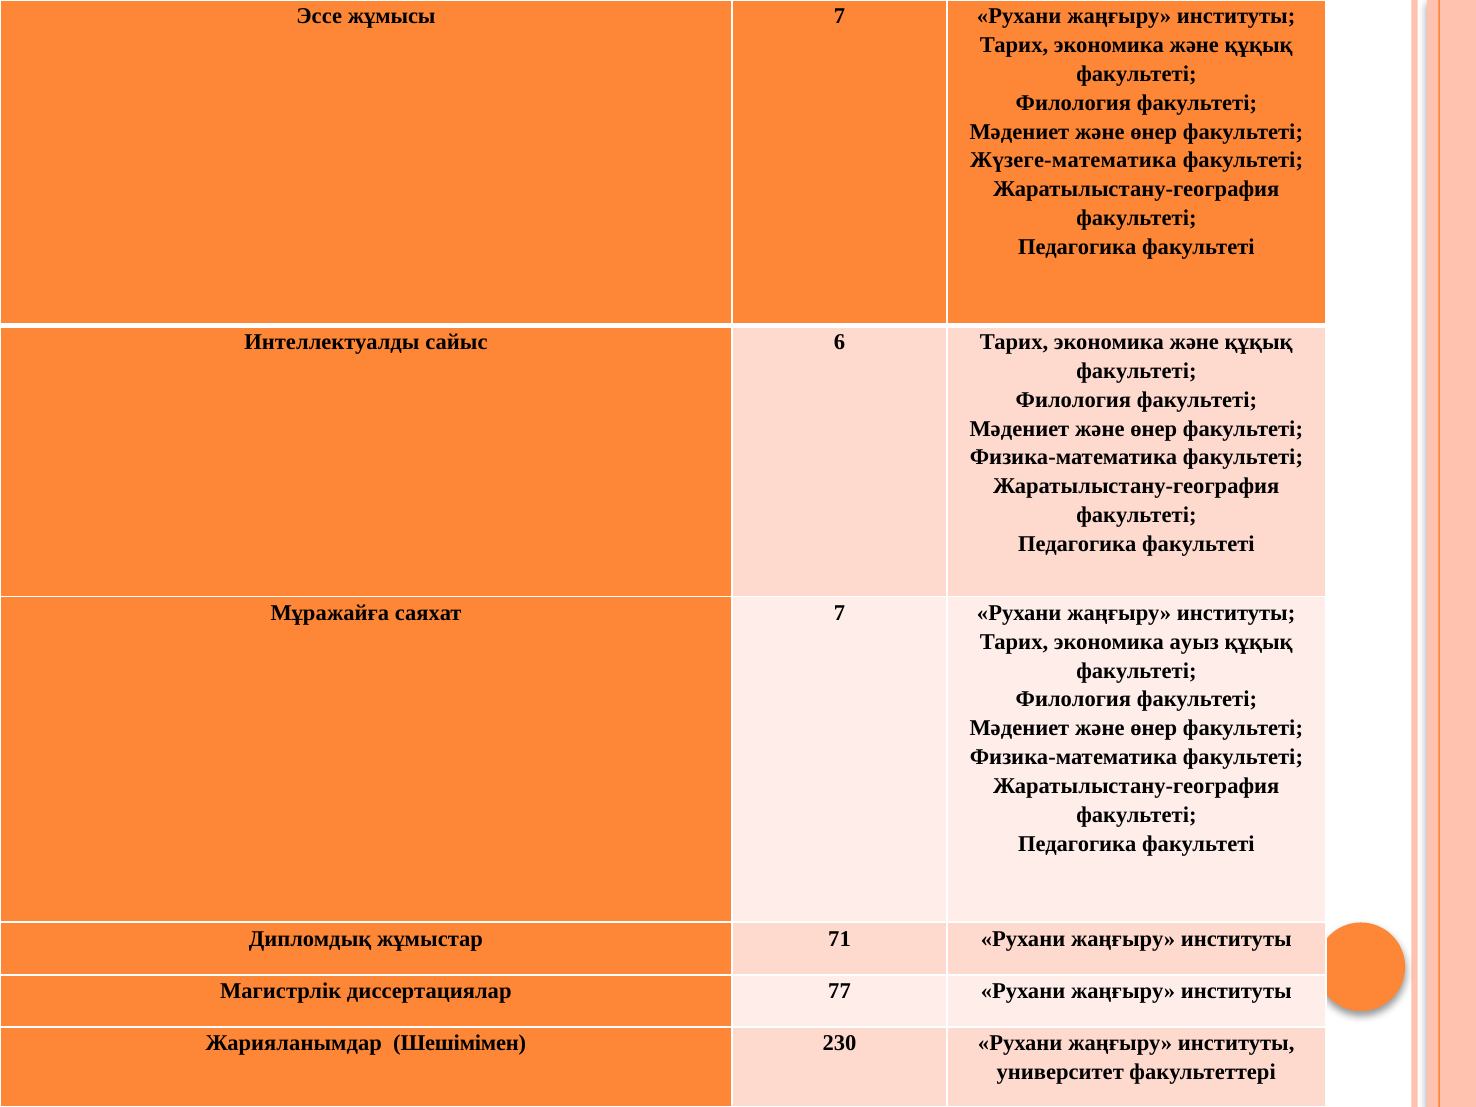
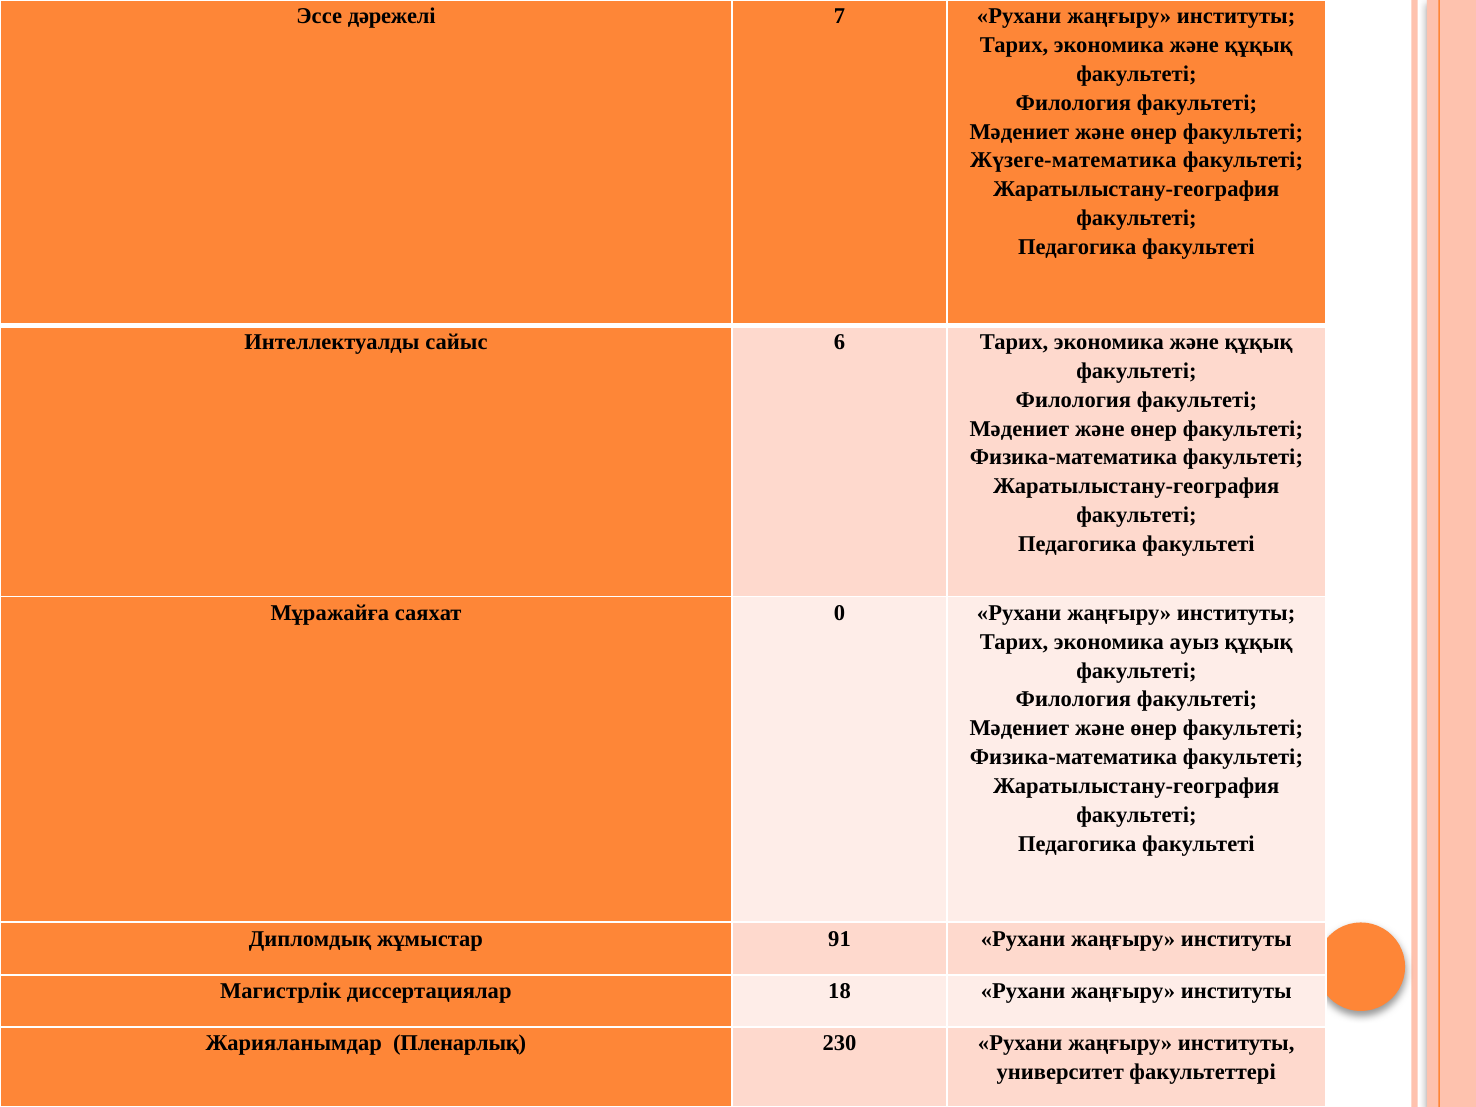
жұмысы: жұмысы -> дәрежелі (392, 16)
саяхат 7: 7 -> 0 (840, 613)
71: 71 -> 91 (840, 939)
77: 77 -> 18 (840, 991)
Шешімімен: Шешімімен -> Пленарлық (460, 1044)
